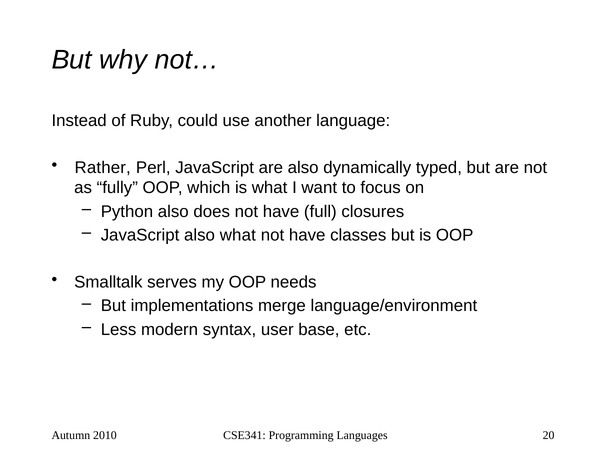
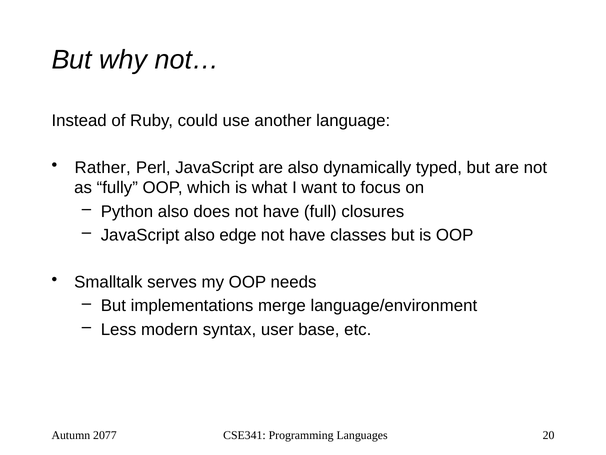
also what: what -> edge (238, 235)
2010: 2010 -> 2077 (105, 435)
